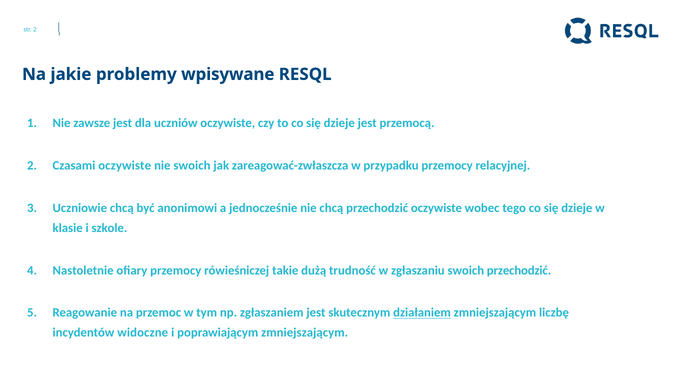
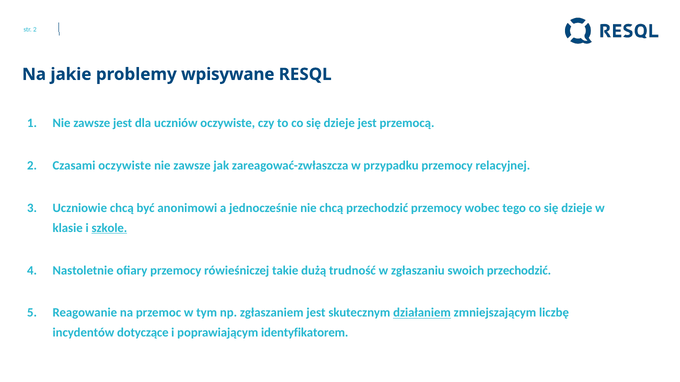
swoich: swoich -> zawsze (192, 166)
przechodzić oczywiste: oczywiste -> przemocy (436, 208)
szkole underline: none -> present (109, 228)
widoczne: widoczne -> dotyczące (143, 333)
poprawiającym zmniejszającym: zmniejszającym -> identyfikatorem (305, 333)
